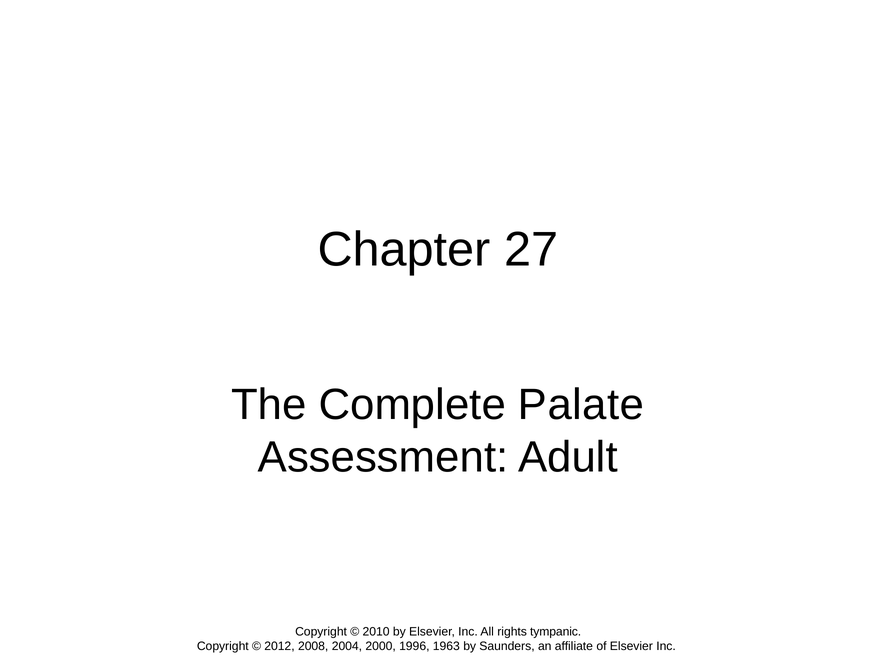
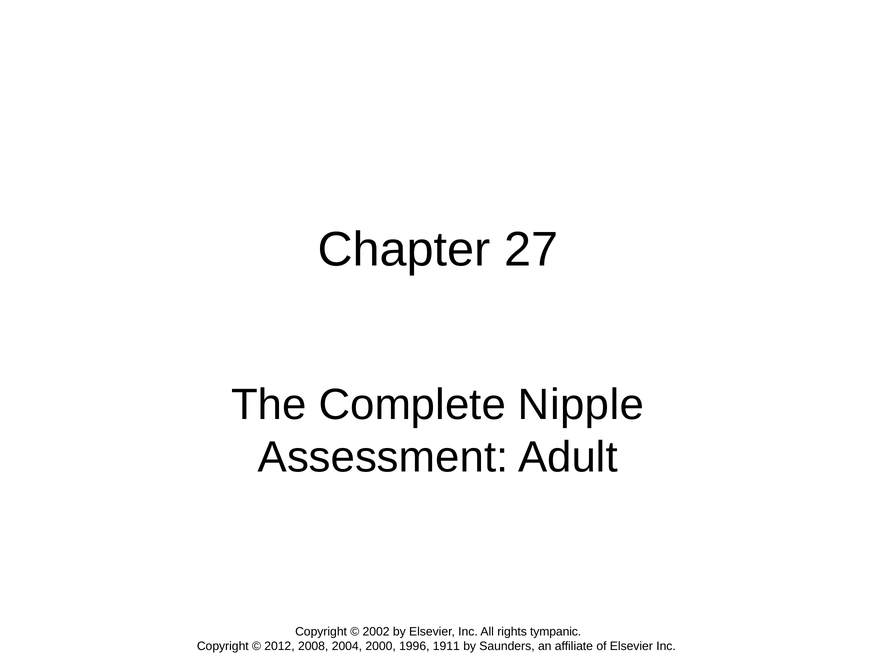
Palate: Palate -> Nipple (581, 405)
2010: 2010 -> 2002 (376, 632)
1963: 1963 -> 1911 (446, 646)
